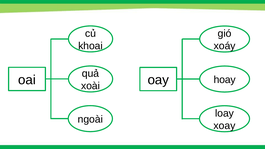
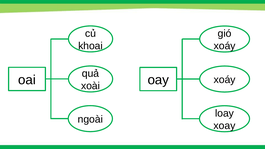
hoay: hoay -> xoáy (225, 80)
